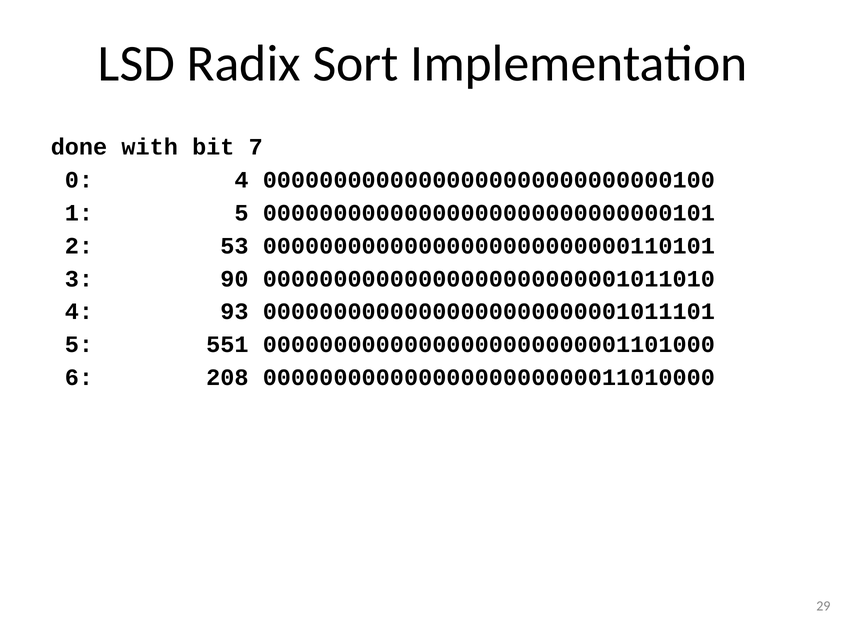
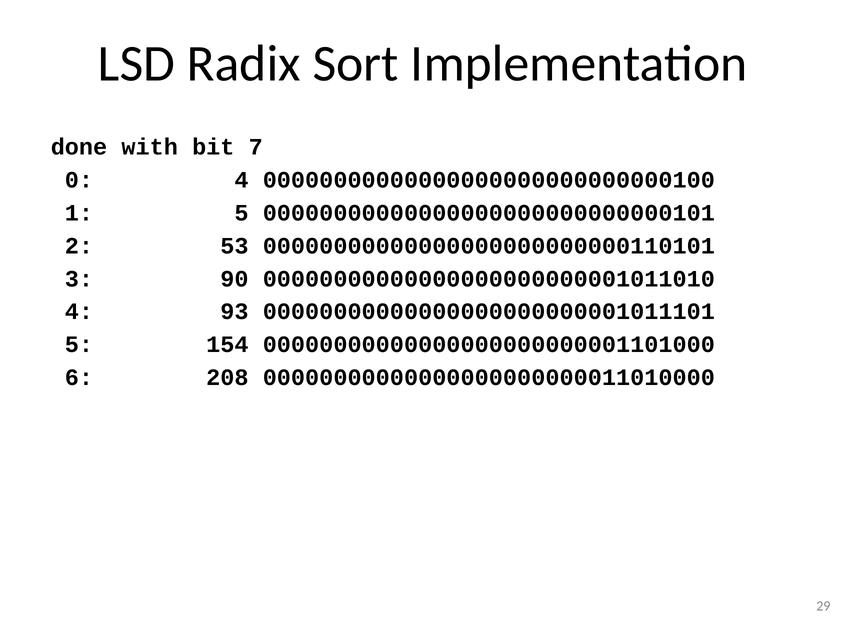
551: 551 -> 154 (227, 344)
